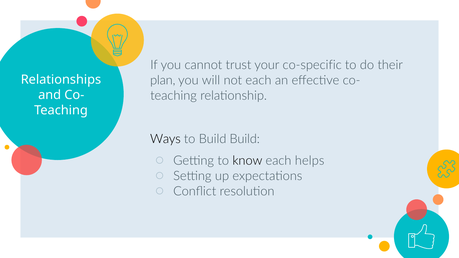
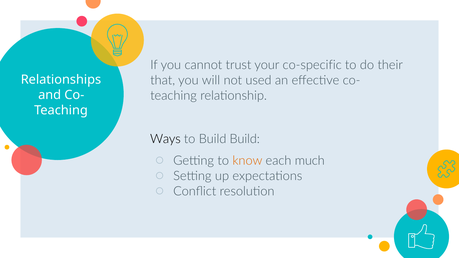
plan: plan -> that (163, 80)
not each: each -> used (258, 80)
know colour: black -> orange (247, 161)
helps: helps -> much (310, 161)
